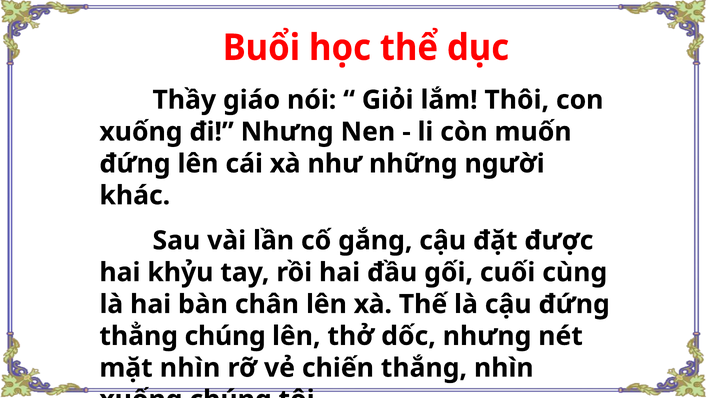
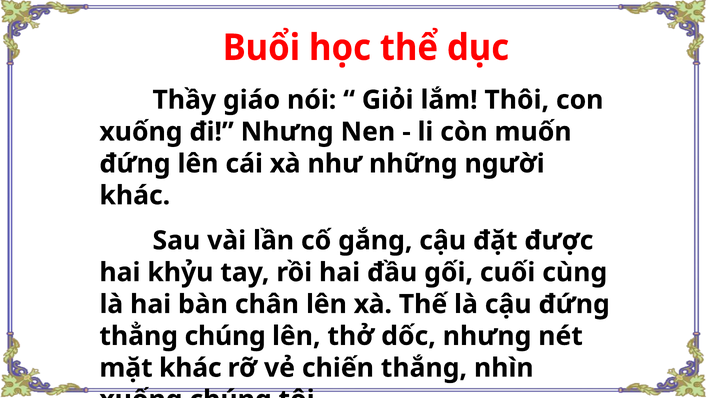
mặt nhìn: nhìn -> khác (190, 368)
